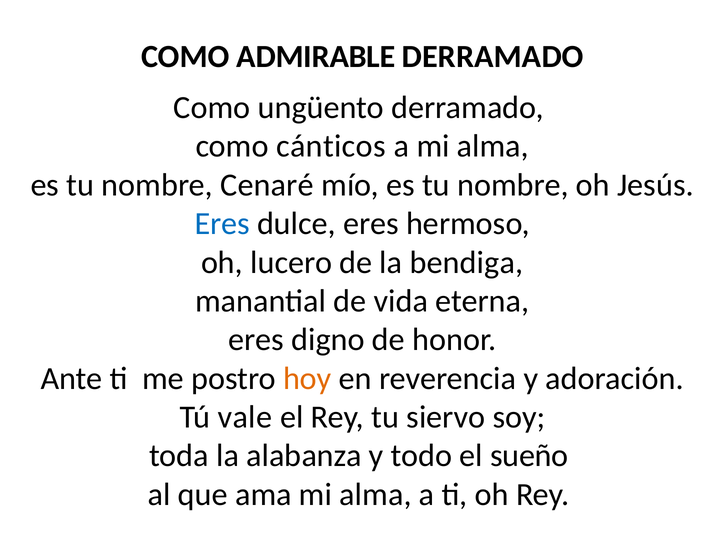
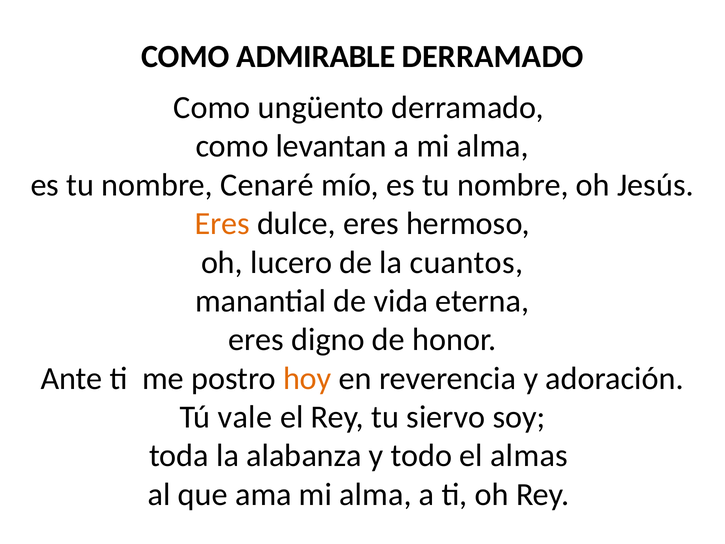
cánticos: cánticos -> levantan (331, 146)
Eres colour: blue -> orange (222, 224)
bendiga: bendiga -> cuantos (466, 262)
sueño: sueño -> almas (529, 456)
